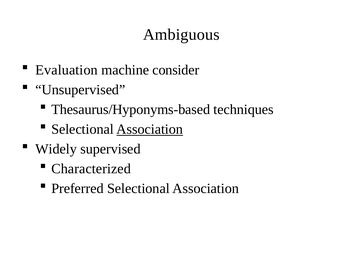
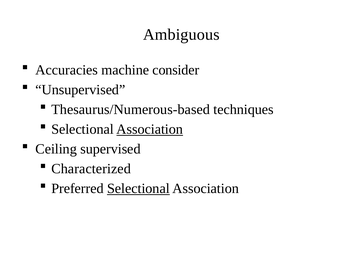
Evaluation: Evaluation -> Accuracies (67, 70)
Thesaurus/Hyponyms-based: Thesaurus/Hyponyms-based -> Thesaurus/Numerous-based (131, 110)
Widely: Widely -> Ceiling (56, 149)
Selectional underline: none -> present (138, 189)
